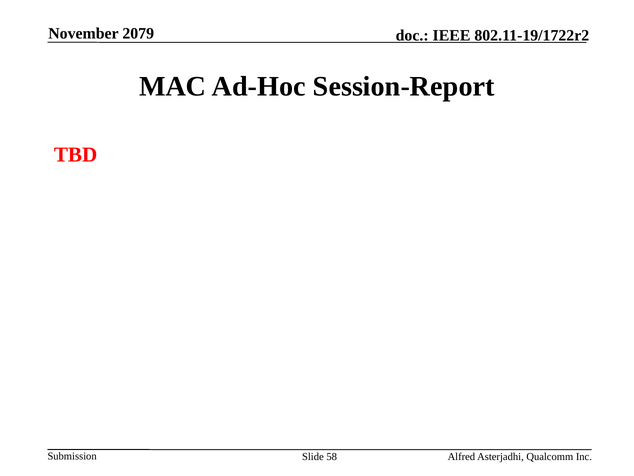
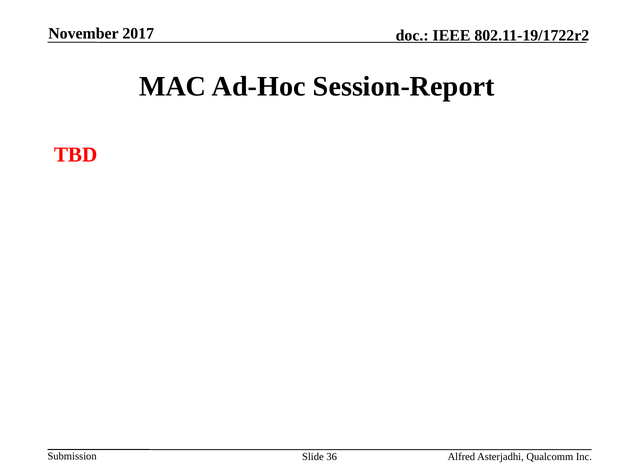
2079: 2079 -> 2017 (138, 34)
58: 58 -> 36 (332, 456)
